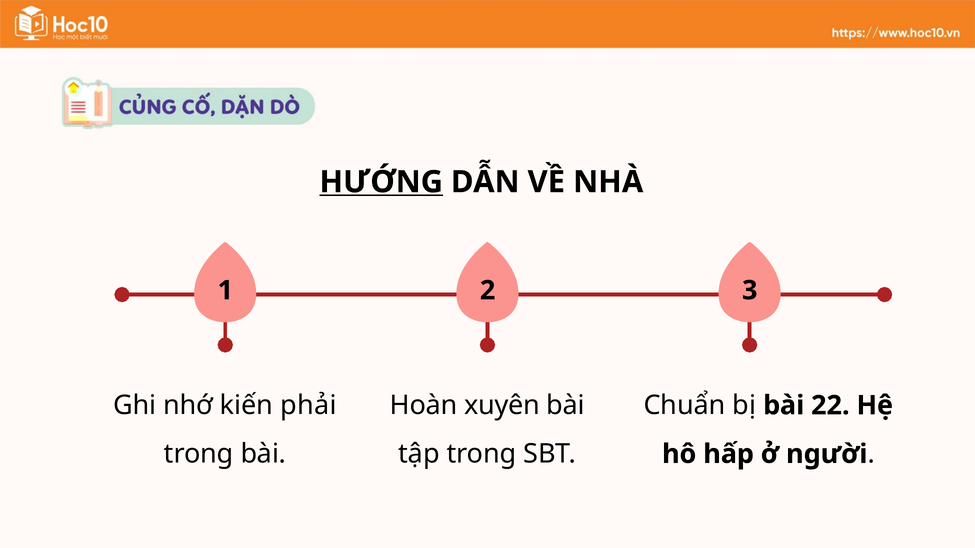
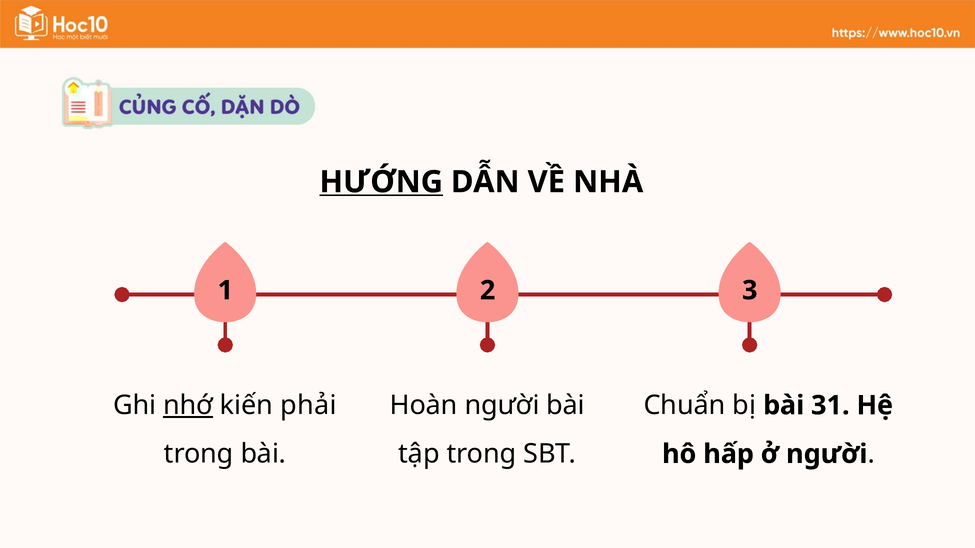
nhớ underline: none -> present (188, 406)
Hoàn xuyên: xuyên -> người (502, 406)
22: 22 -> 31 (830, 406)
